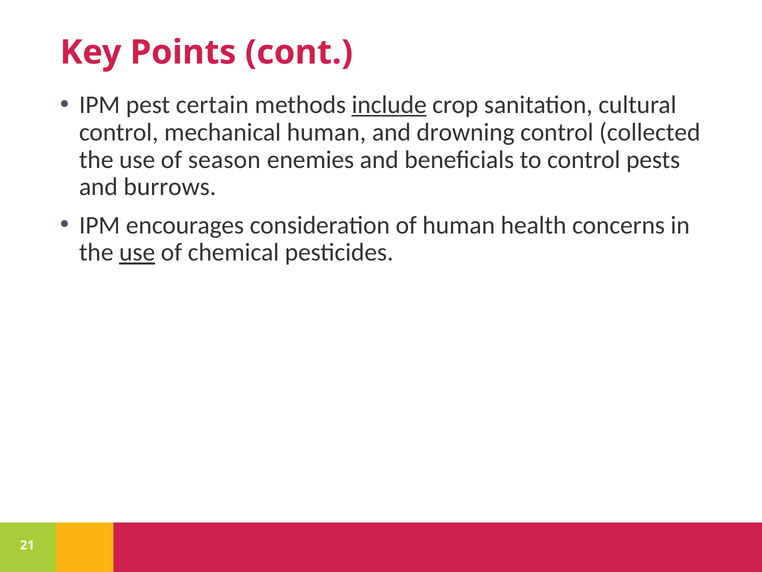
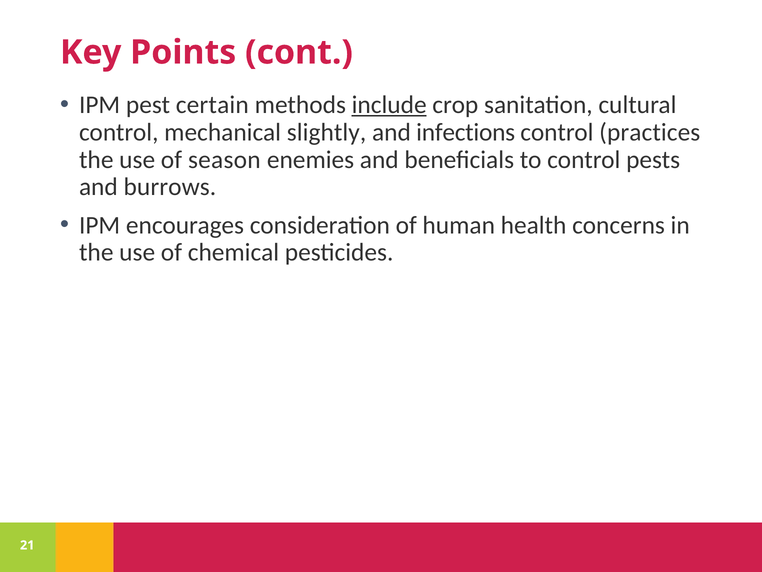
mechanical human: human -> slightly (327, 132)
drowning: drowning -> infections (466, 132)
collected: collected -> practices (650, 132)
use underline: present -> none (137, 252)
